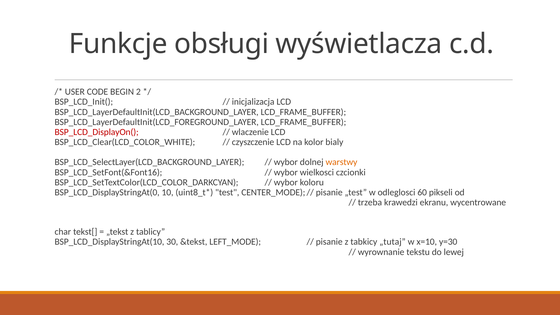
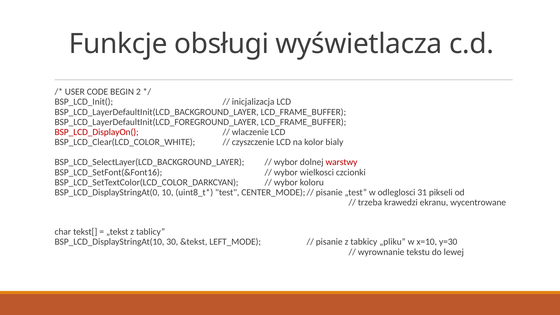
warstwy colour: orange -> red (341, 162)
60: 60 -> 31 (422, 192)
„tutaj: „tutaj -> „pliku (393, 242)
